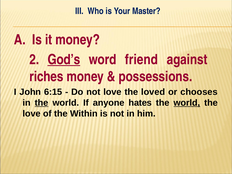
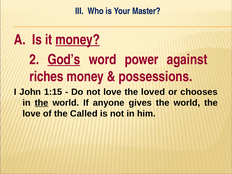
money underline: none -> present (78, 40)
friend: friend -> power (142, 60)
6:15: 6:15 -> 1:15 (53, 92)
hates: hates -> gives (140, 103)
world underline: present -> none (187, 103)
Within: Within -> Called (84, 114)
